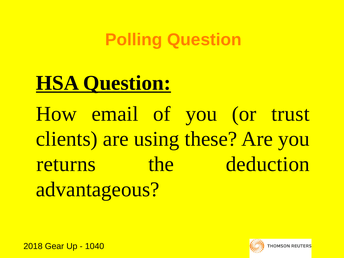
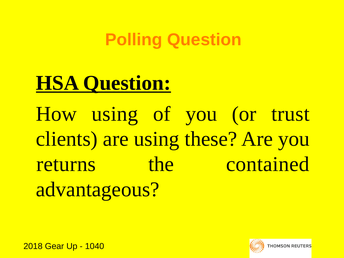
How email: email -> using (115, 114)
deduction: deduction -> contained (268, 164)
